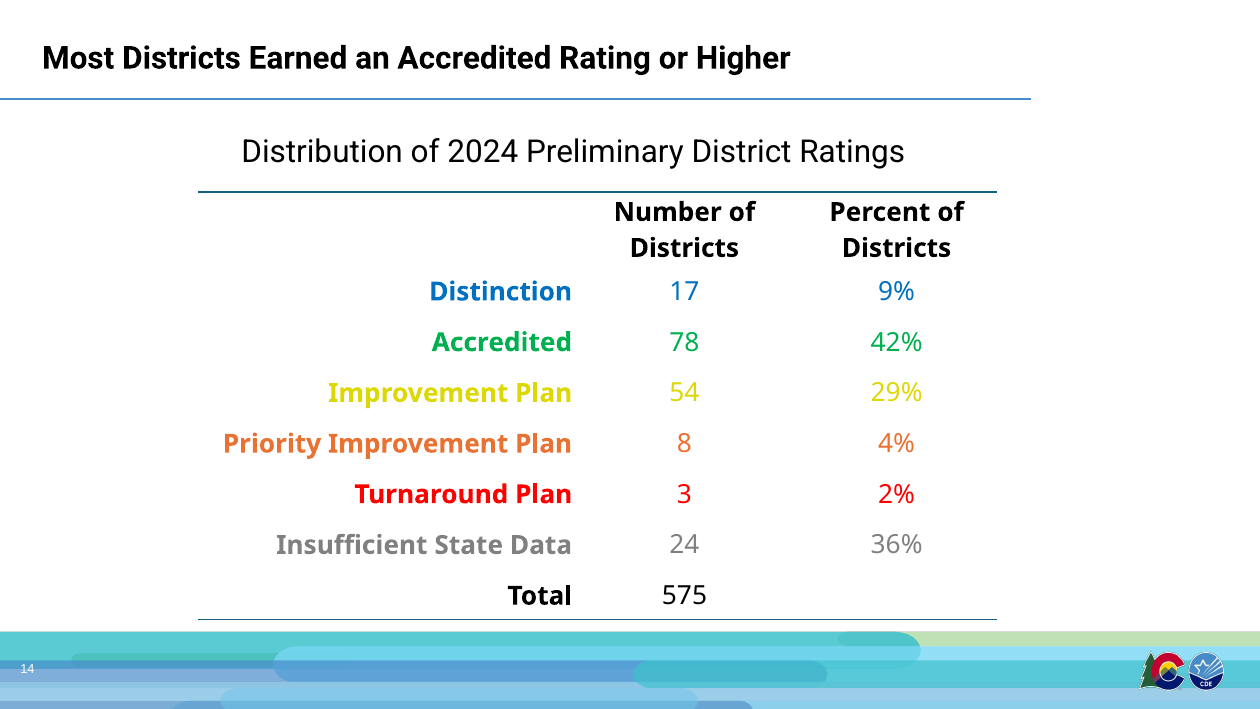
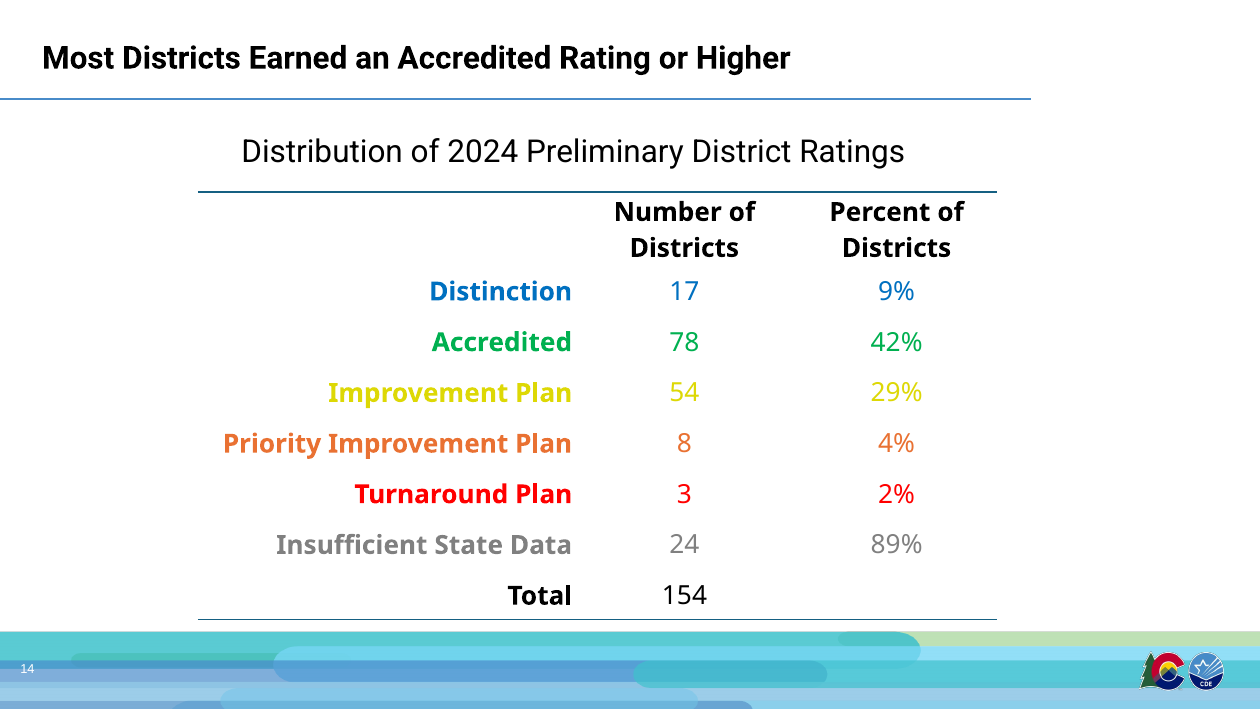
36%: 36% -> 89% (897, 545)
575: 575 -> 154 (684, 596)
